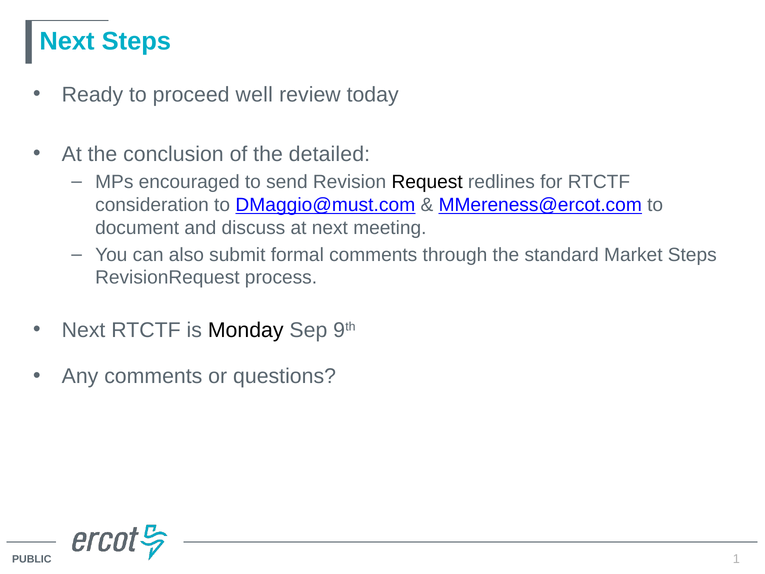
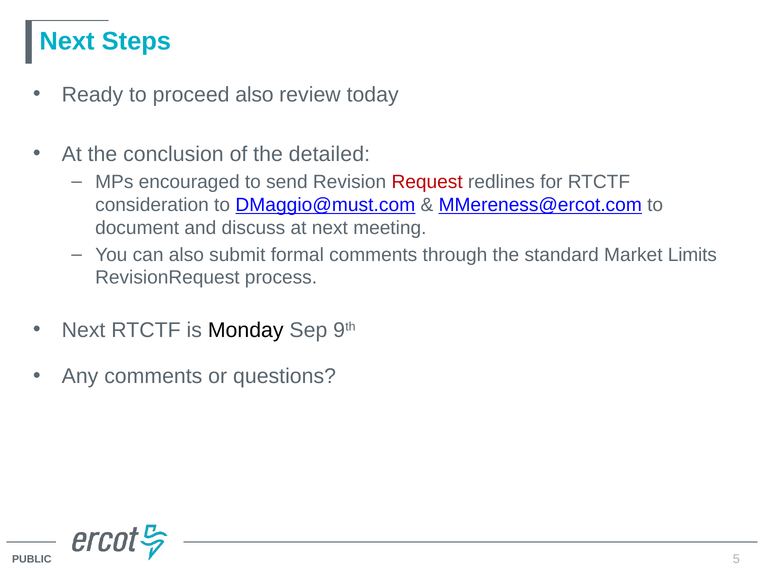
proceed well: well -> also (254, 95)
Request colour: black -> red (427, 182)
Market Steps: Steps -> Limits (692, 255)
1: 1 -> 5 (736, 559)
